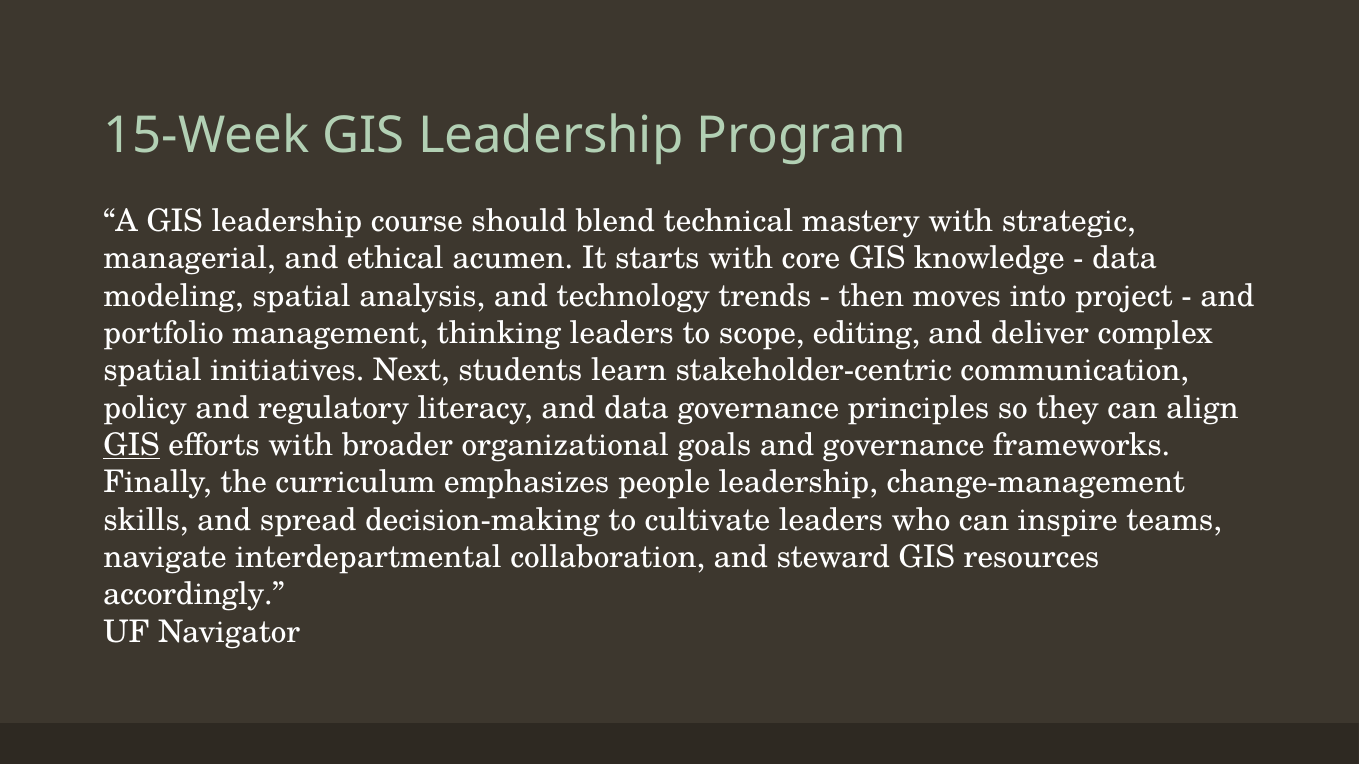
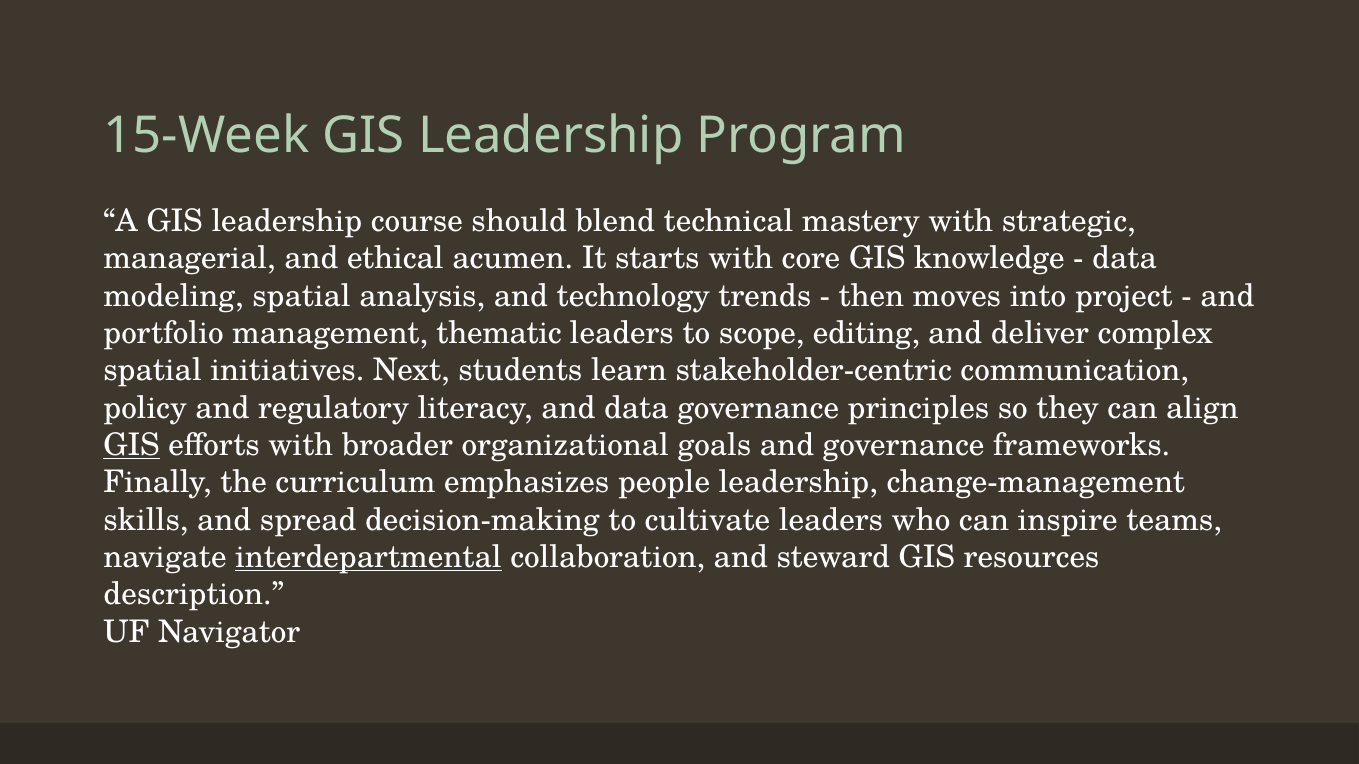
thinking: thinking -> thematic (499, 333)
interdepartmental underline: none -> present (368, 557)
accordingly: accordingly -> description (194, 595)
